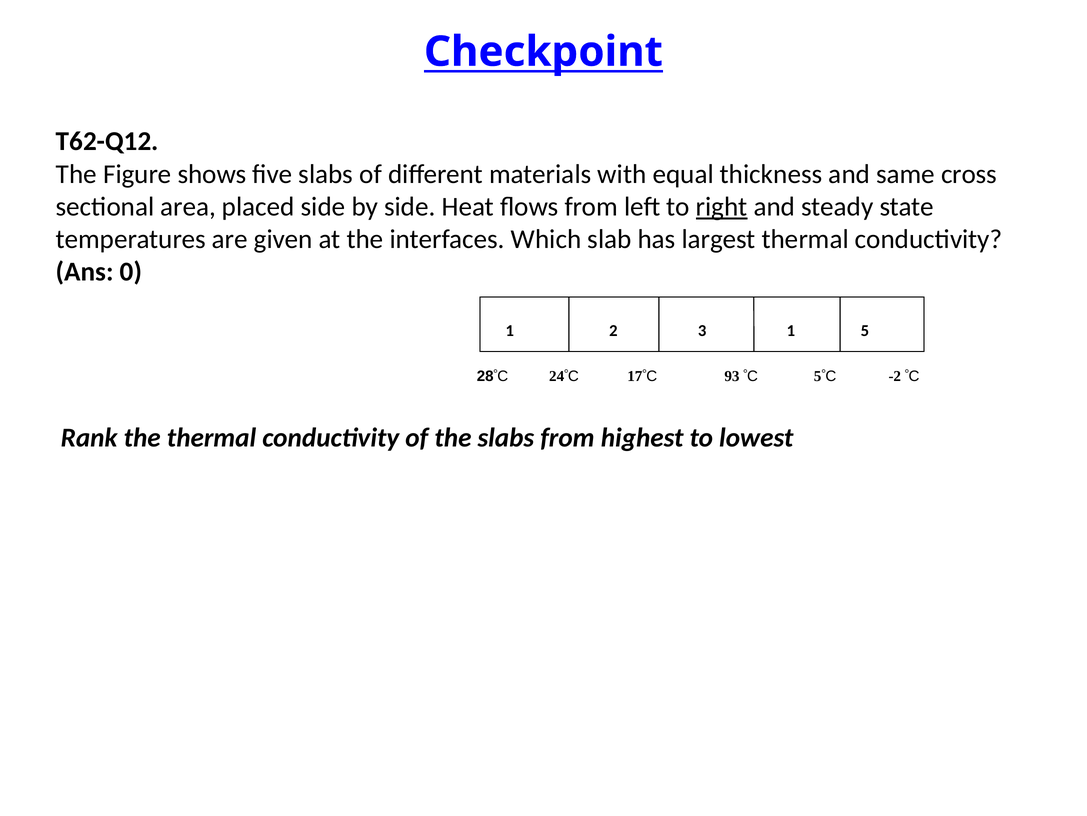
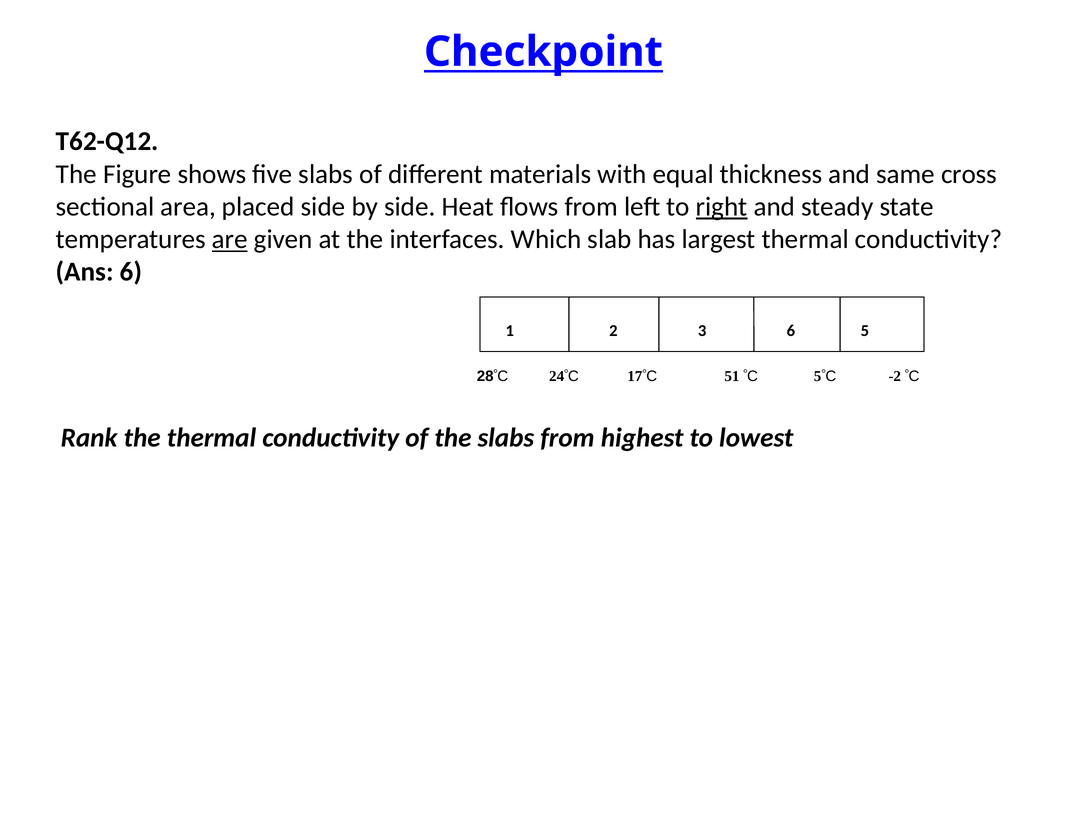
are underline: none -> present (230, 239)
Ans 0: 0 -> 6 (131, 272)
3 1: 1 -> 6 (791, 330)
93: 93 -> 51 (732, 376)
